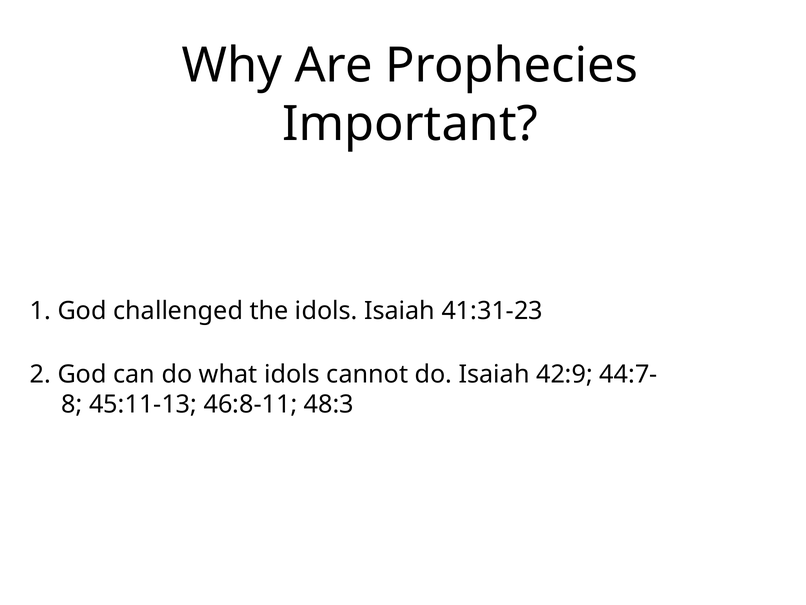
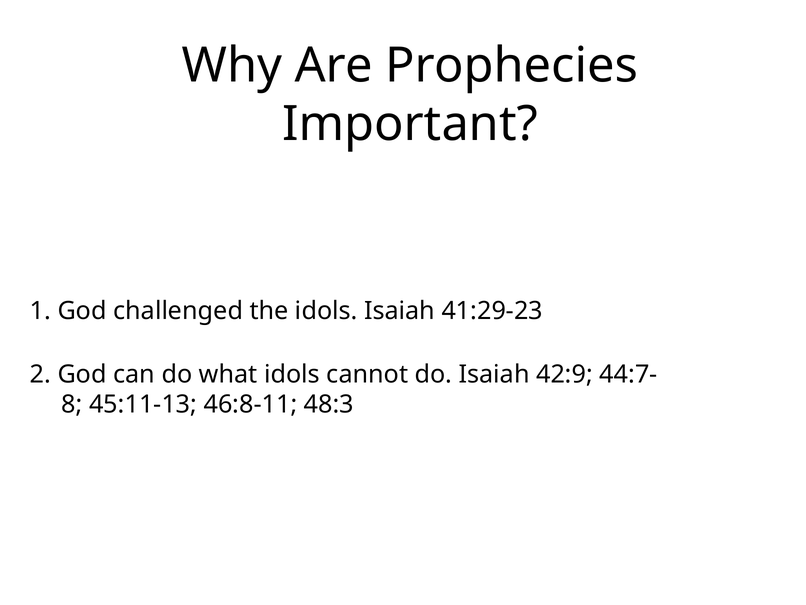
41:31-23: 41:31-23 -> 41:29-23 (492, 311)
